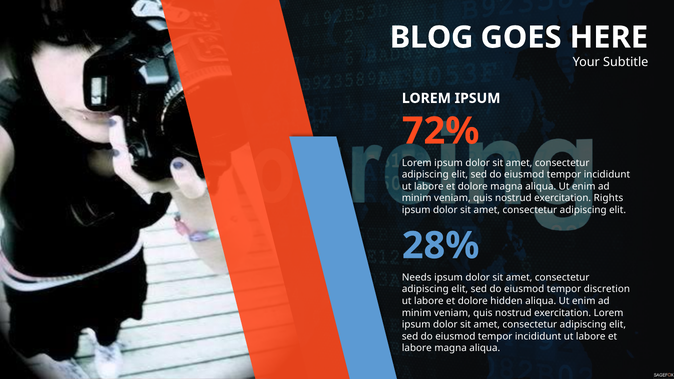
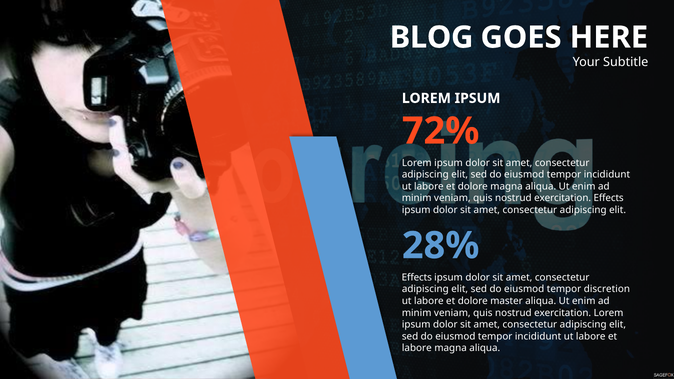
exercitation Rights: Rights -> Effects (609, 198)
Needs: Needs -> Effects (417, 277)
hidden: hidden -> master (506, 301)
